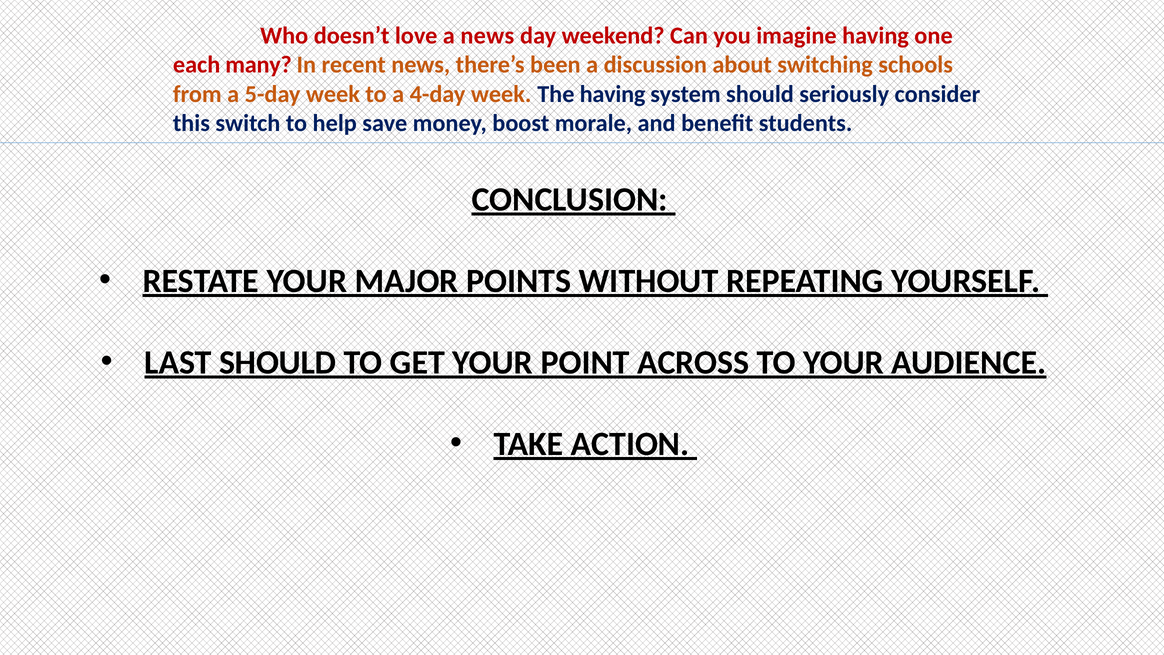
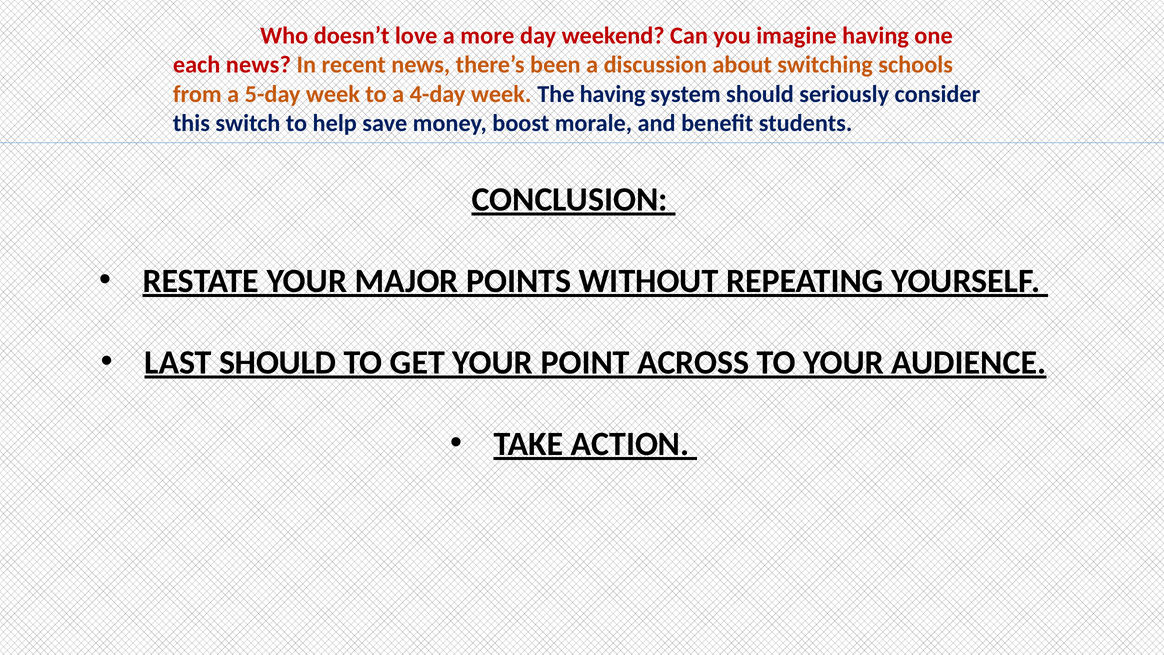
a news: news -> more (487, 36)
each many: many -> news (258, 65)
